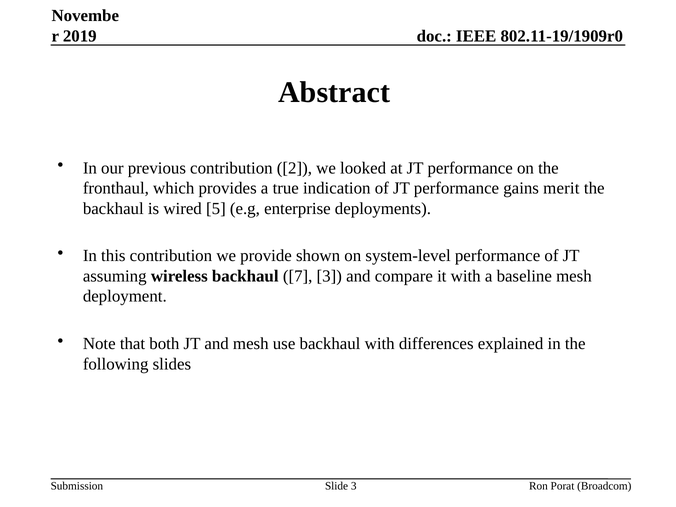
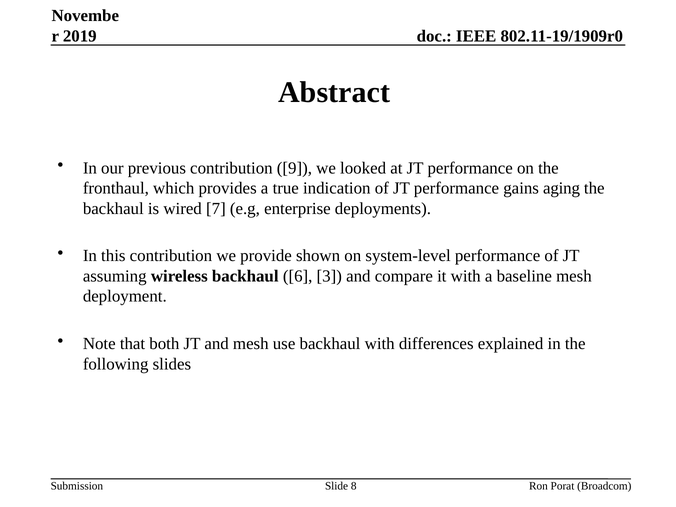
2: 2 -> 9 (294, 168)
merit: merit -> aging (562, 188)
5: 5 -> 7 (216, 209)
7: 7 -> 6 (298, 276)
Slide 3: 3 -> 8 (354, 486)
